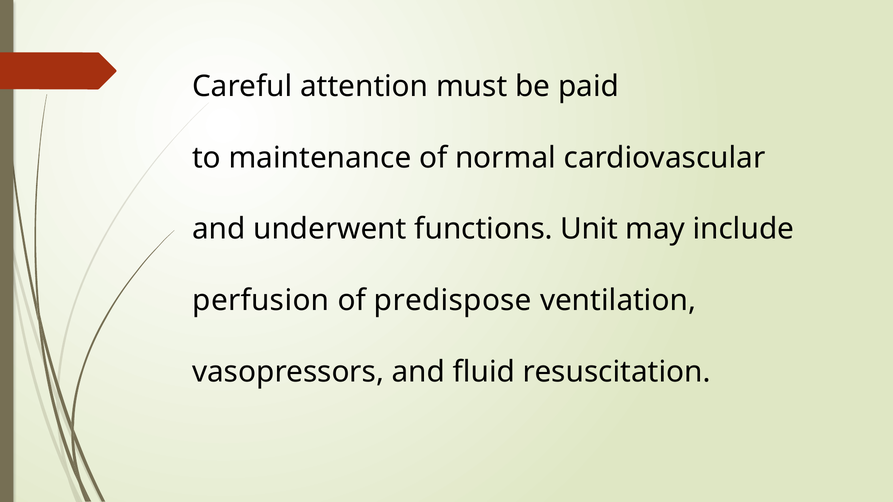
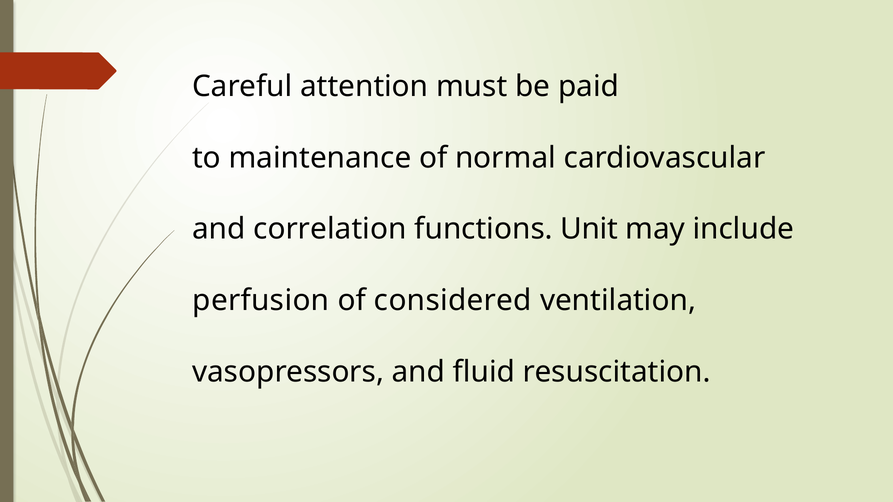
underwent: underwent -> correlation (330, 229)
predispose: predispose -> considered (453, 301)
